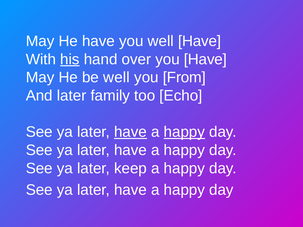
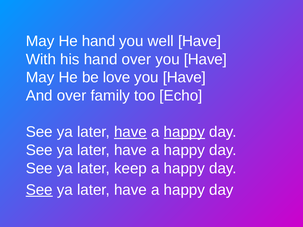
He have: have -> hand (99, 41)
his underline: present -> none (70, 59)
be well: well -> love (117, 78)
From: From -> Have (184, 78)
And later: later -> over (72, 96)
See underline: none -> present (39, 190)
